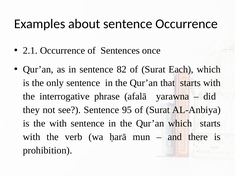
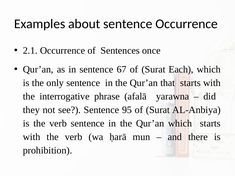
82: 82 -> 67 (122, 69)
is the with: with -> verb (58, 124)
